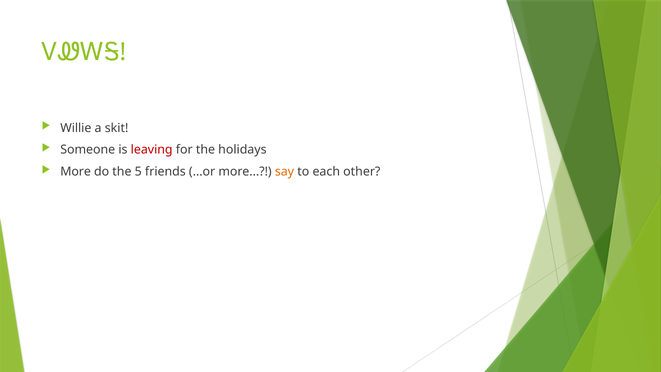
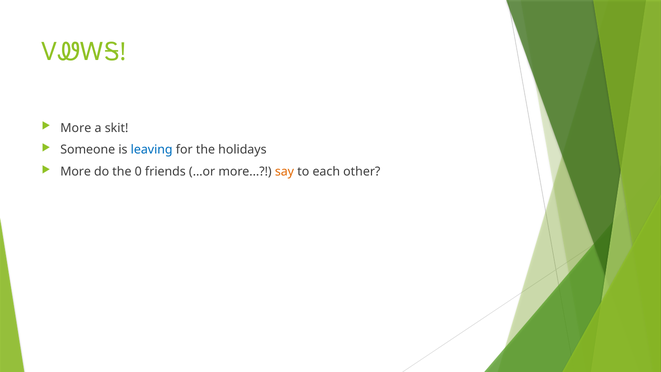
Willie: Willie -> More (76, 128)
leaving colour: red -> blue (152, 150)
5: 5 -> 0 (138, 171)
